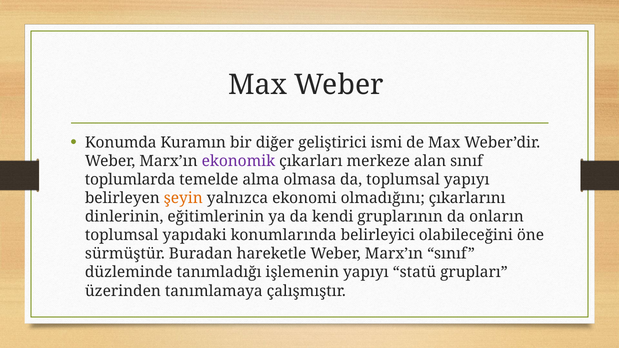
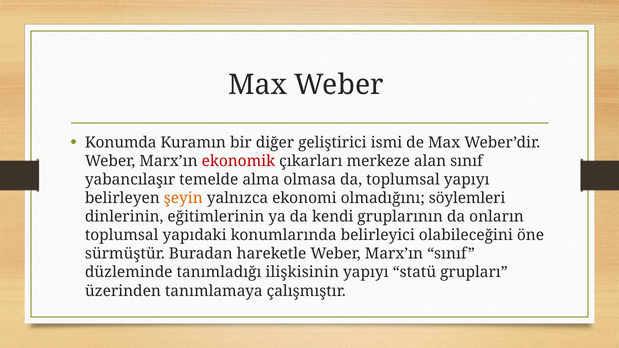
ekonomik colour: purple -> red (238, 161)
toplumlarda: toplumlarda -> yabancılaşır (130, 180)
çıkarlarını: çıkarlarını -> söylemleri (467, 198)
işlemenin: işlemenin -> ilişkisinin (302, 273)
